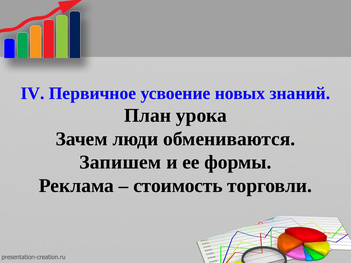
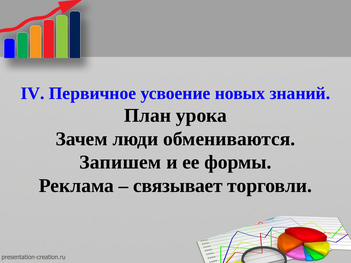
стоимость: стоимость -> связывает (178, 186)
